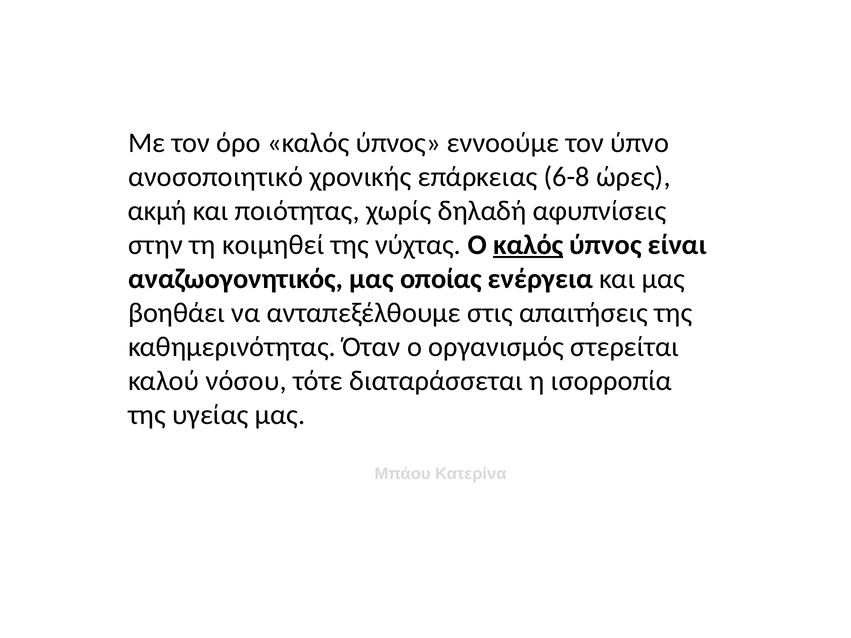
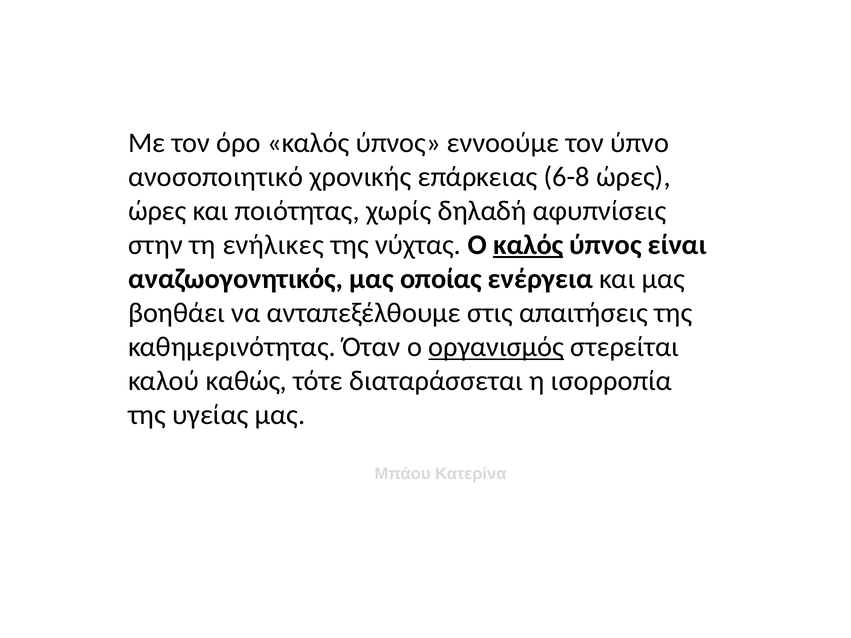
ακμή: ακμή -> ώρες (157, 211)
κοιμηθεί: κοιμηθεί -> ενήλικες (273, 245)
οργανισμός underline: none -> present (496, 347)
νόσου: νόσου -> καθώς (246, 381)
